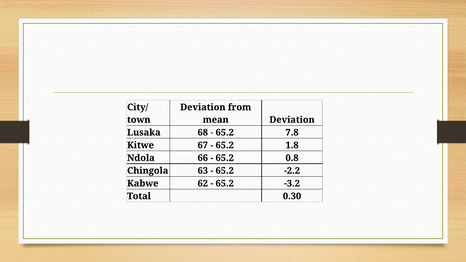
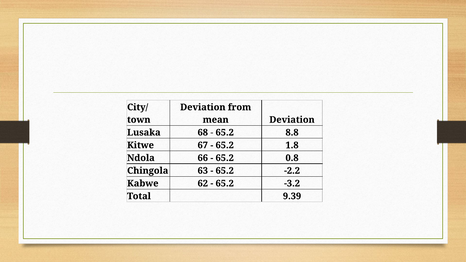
7.8: 7.8 -> 8.8 (292, 133)
0.30: 0.30 -> 9.39 (292, 196)
